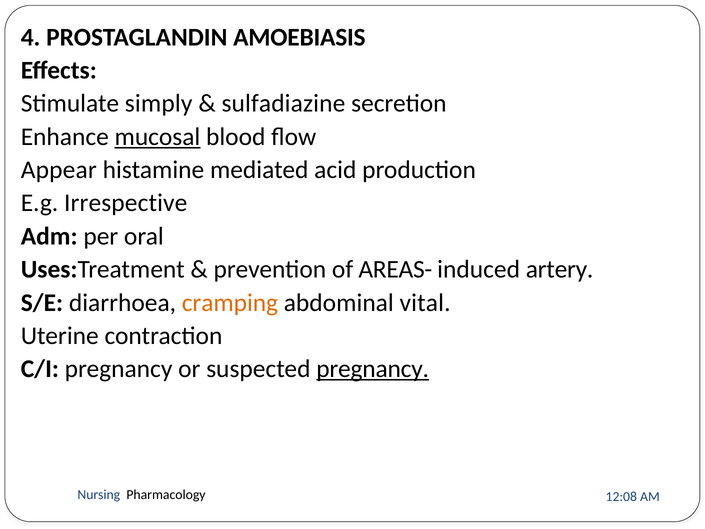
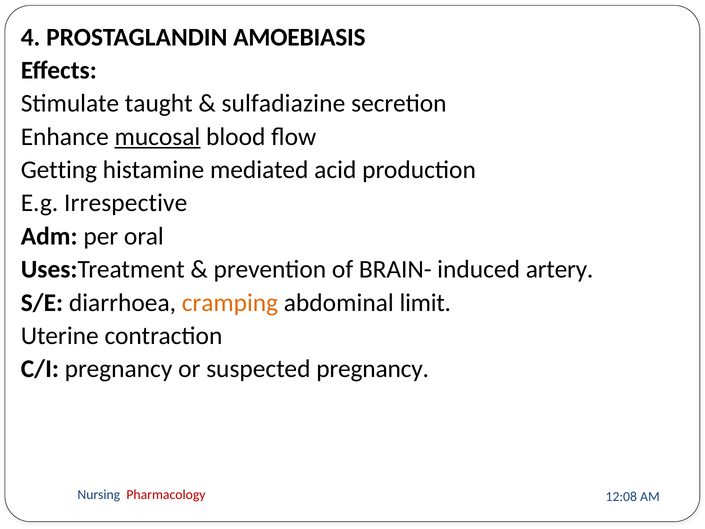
simply: simply -> taught (159, 103)
Appear: Appear -> Getting (59, 170)
AREAS-: AREAS- -> BRAIN- (395, 269)
vital: vital -> limit (425, 302)
pregnancy underline: present -> none (373, 369)
Pharmacology colour: black -> red (166, 494)
